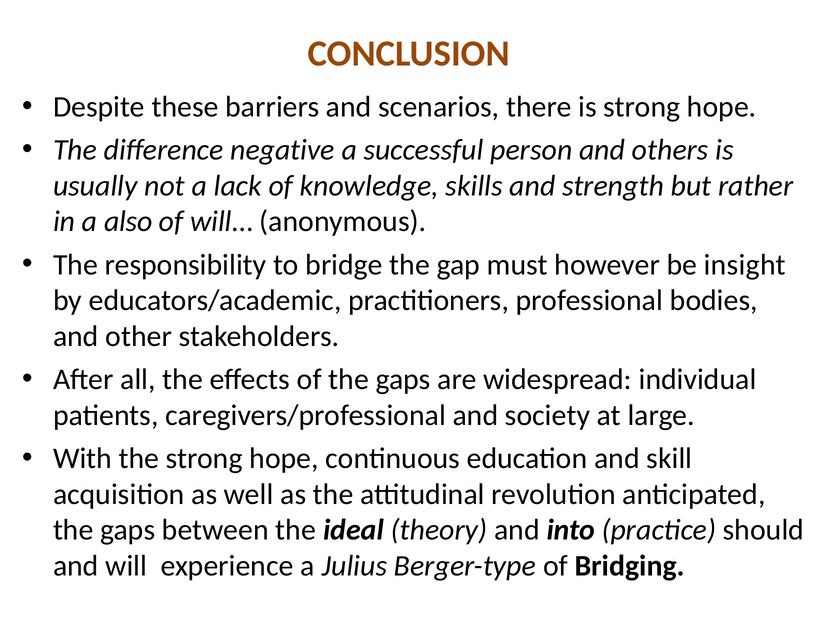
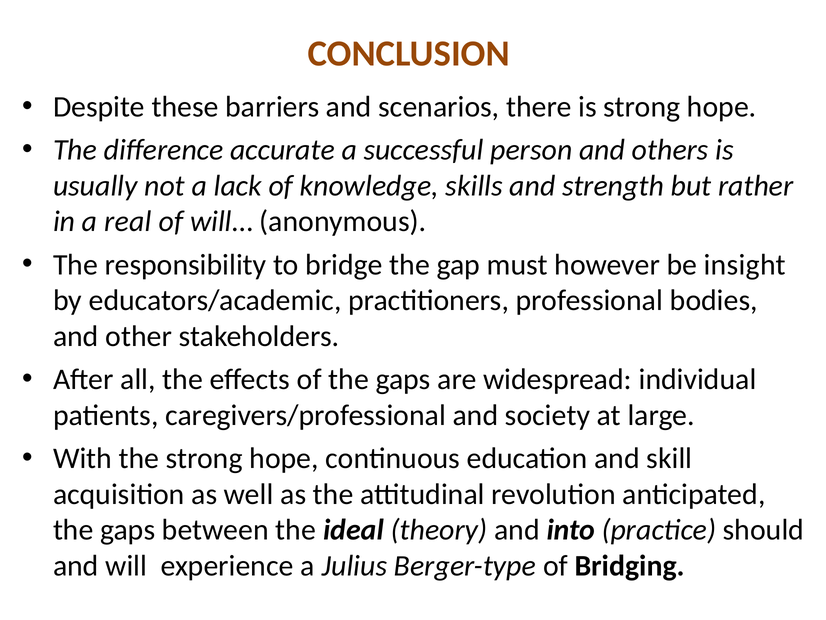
negative: negative -> accurate (283, 150)
also: also -> real (128, 221)
